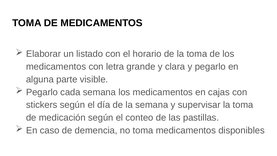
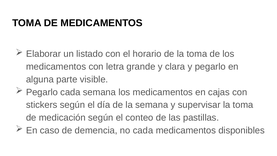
no toma: toma -> cada (143, 130)
